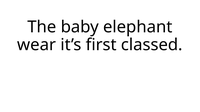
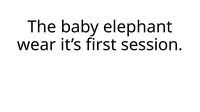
classed: classed -> session (152, 45)
